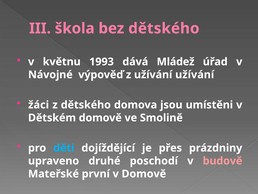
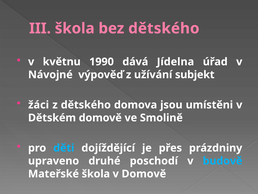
1993: 1993 -> 1990 (102, 62)
Mládež: Mládež -> Jídelna (175, 62)
užívání užívání: užívání -> subjekt (195, 74)
budově colour: pink -> light blue (223, 161)
Mateřské první: první -> škola (96, 173)
